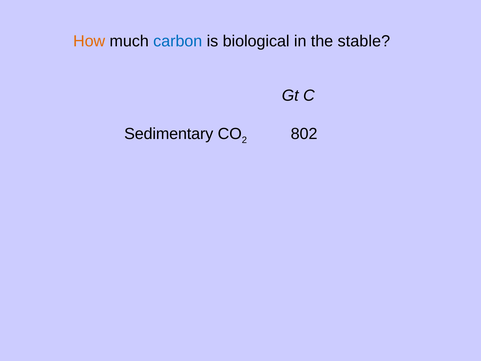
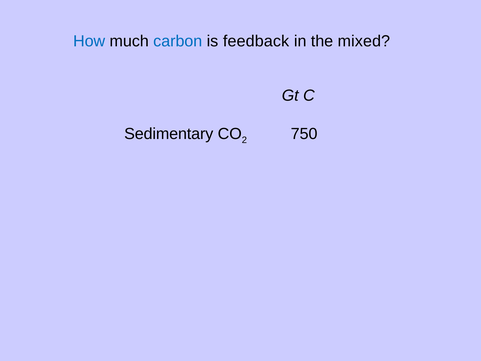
How colour: orange -> blue (89, 41)
biological: biological -> feedback (256, 41)
stable: stable -> mixed (364, 41)
802: 802 -> 750 (304, 134)
